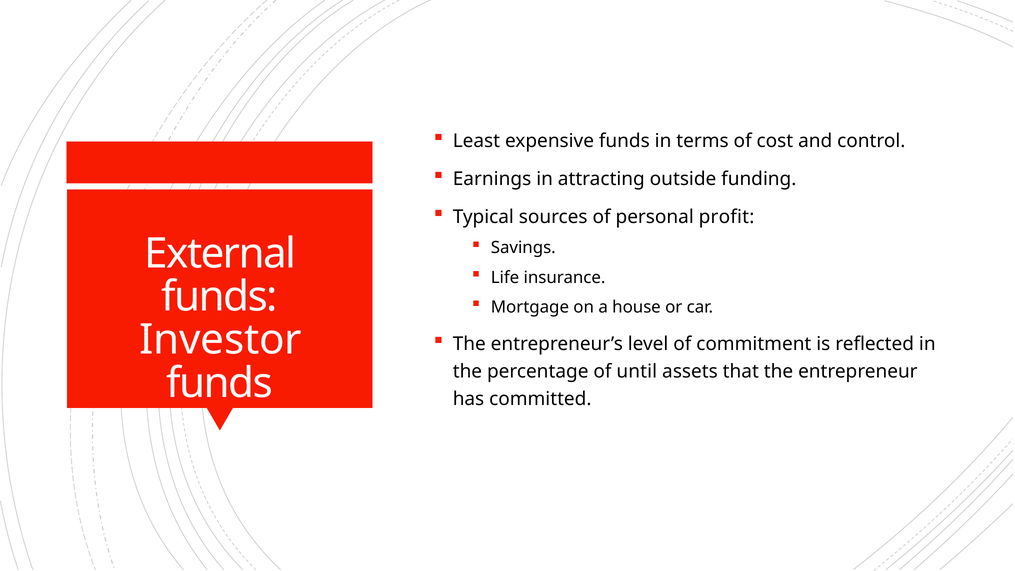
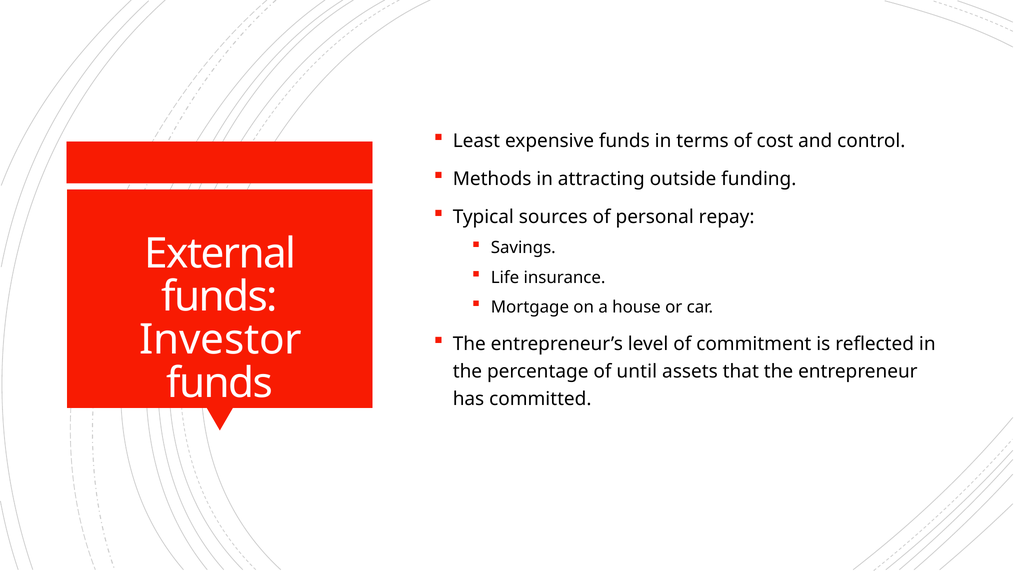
Earnings: Earnings -> Methods (492, 179)
profit: profit -> repay (727, 217)
